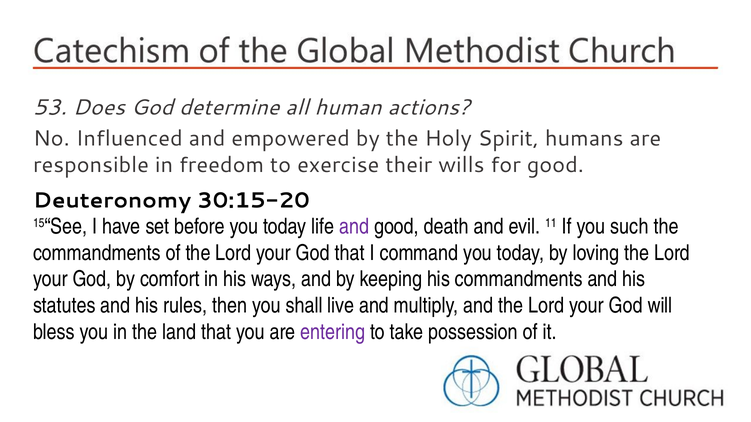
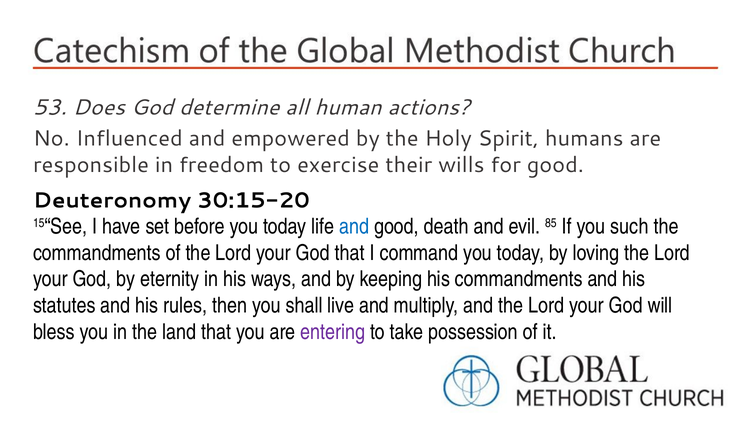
and colour: purple -> blue (354, 227)
11: 11 -> 85 (551, 223)
comfort: comfort -> eternity (170, 280)
